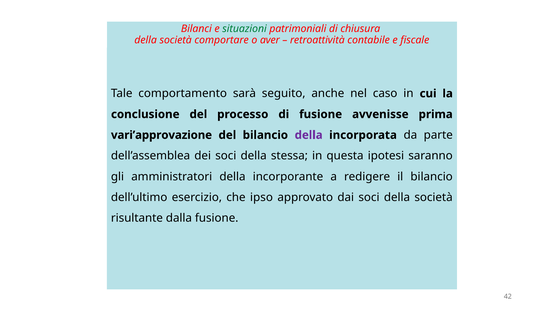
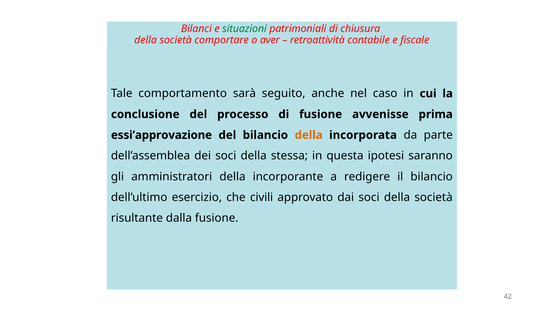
vari’approvazione: vari’approvazione -> essi’approvazione (162, 135)
della colour: purple -> orange (309, 135)
ipso: ipso -> civili (262, 198)
